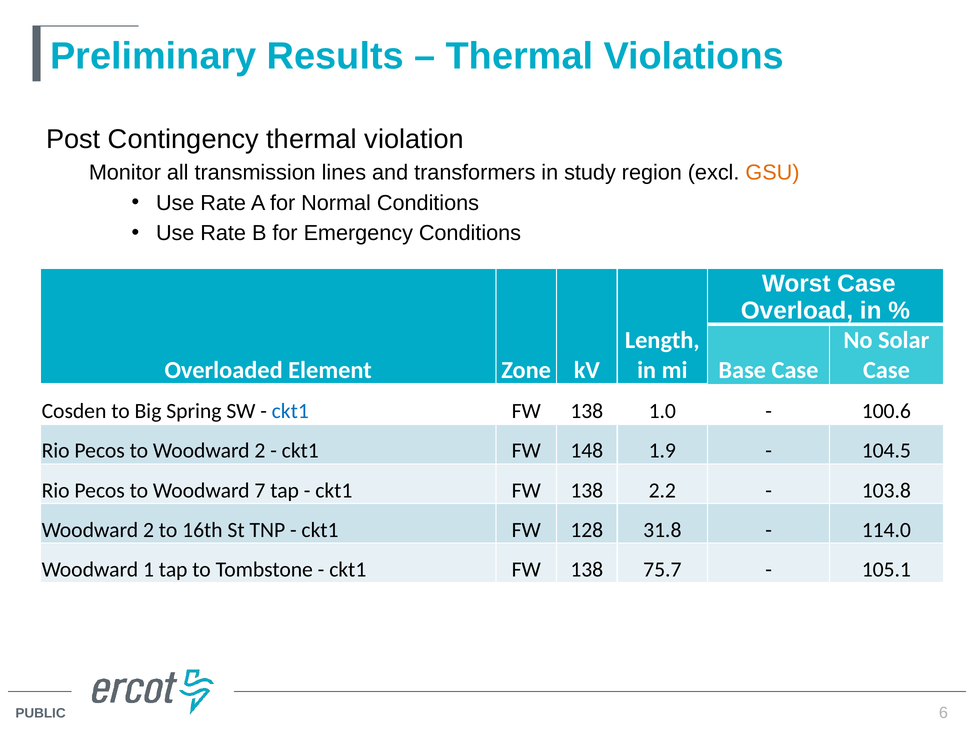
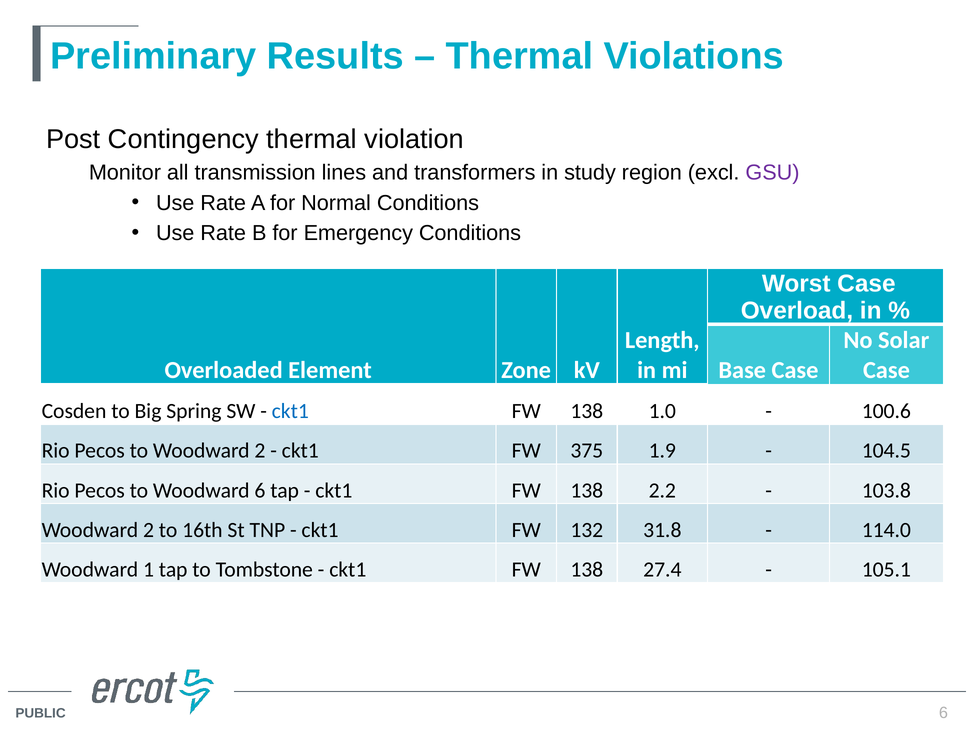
GSU colour: orange -> purple (772, 173)
148: 148 -> 375 (587, 451)
Woodward 7: 7 -> 6 (260, 490)
128: 128 -> 132 (587, 530)
75.7: 75.7 -> 27.4 (662, 570)
